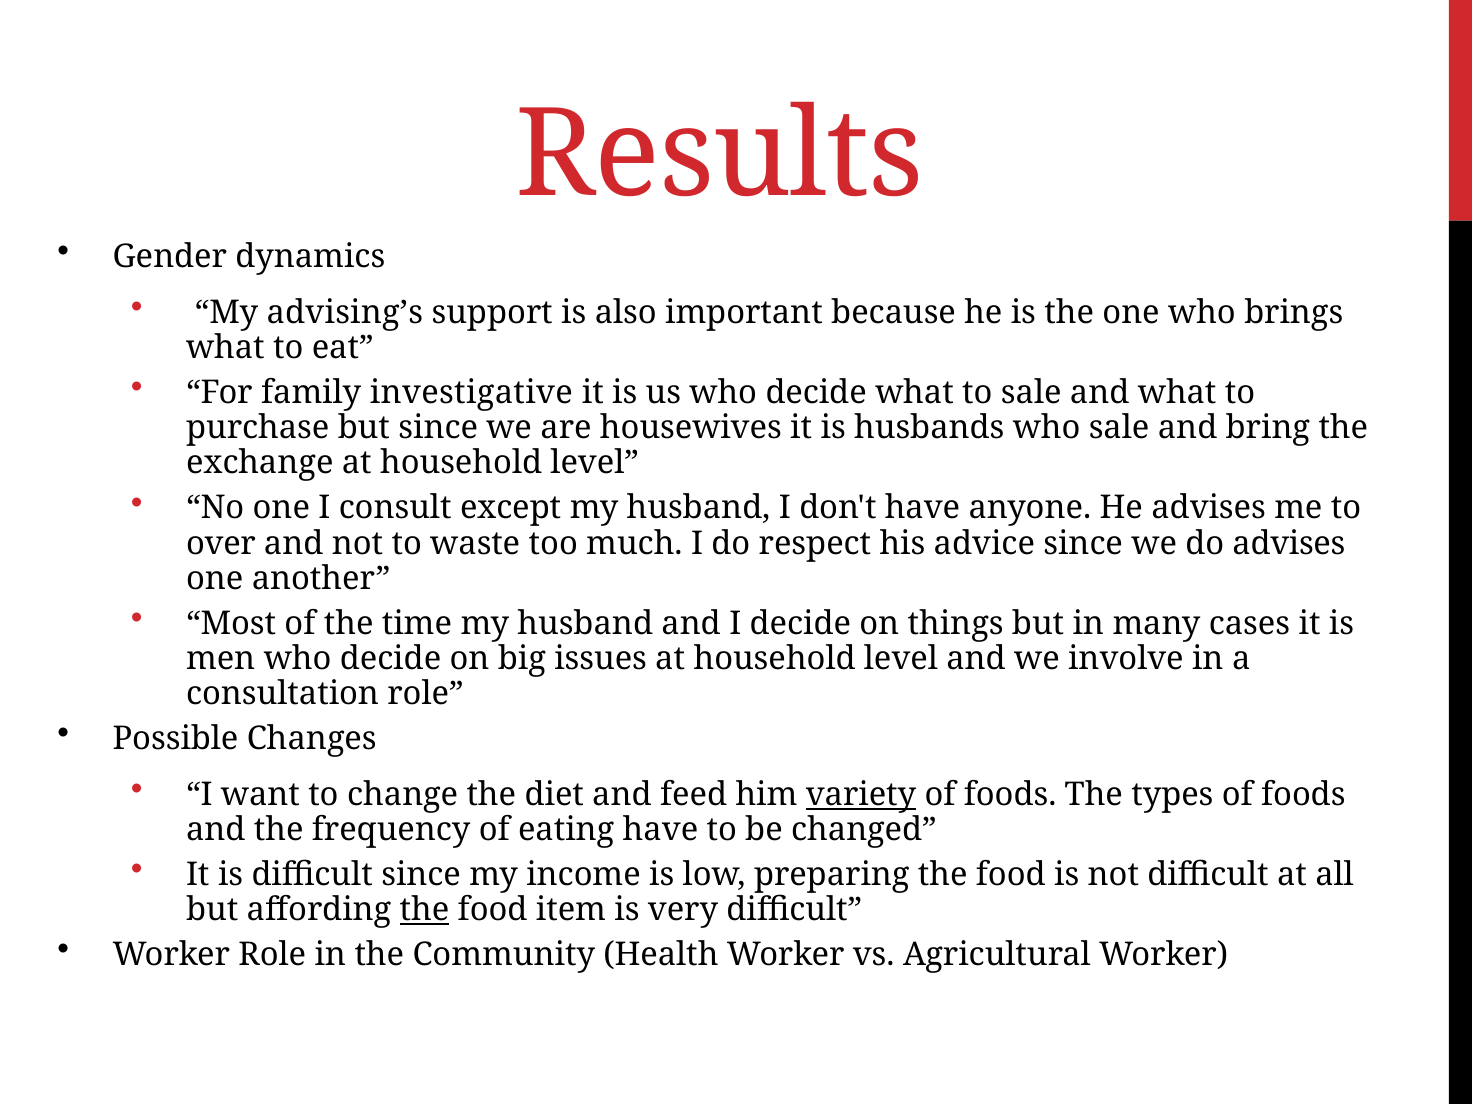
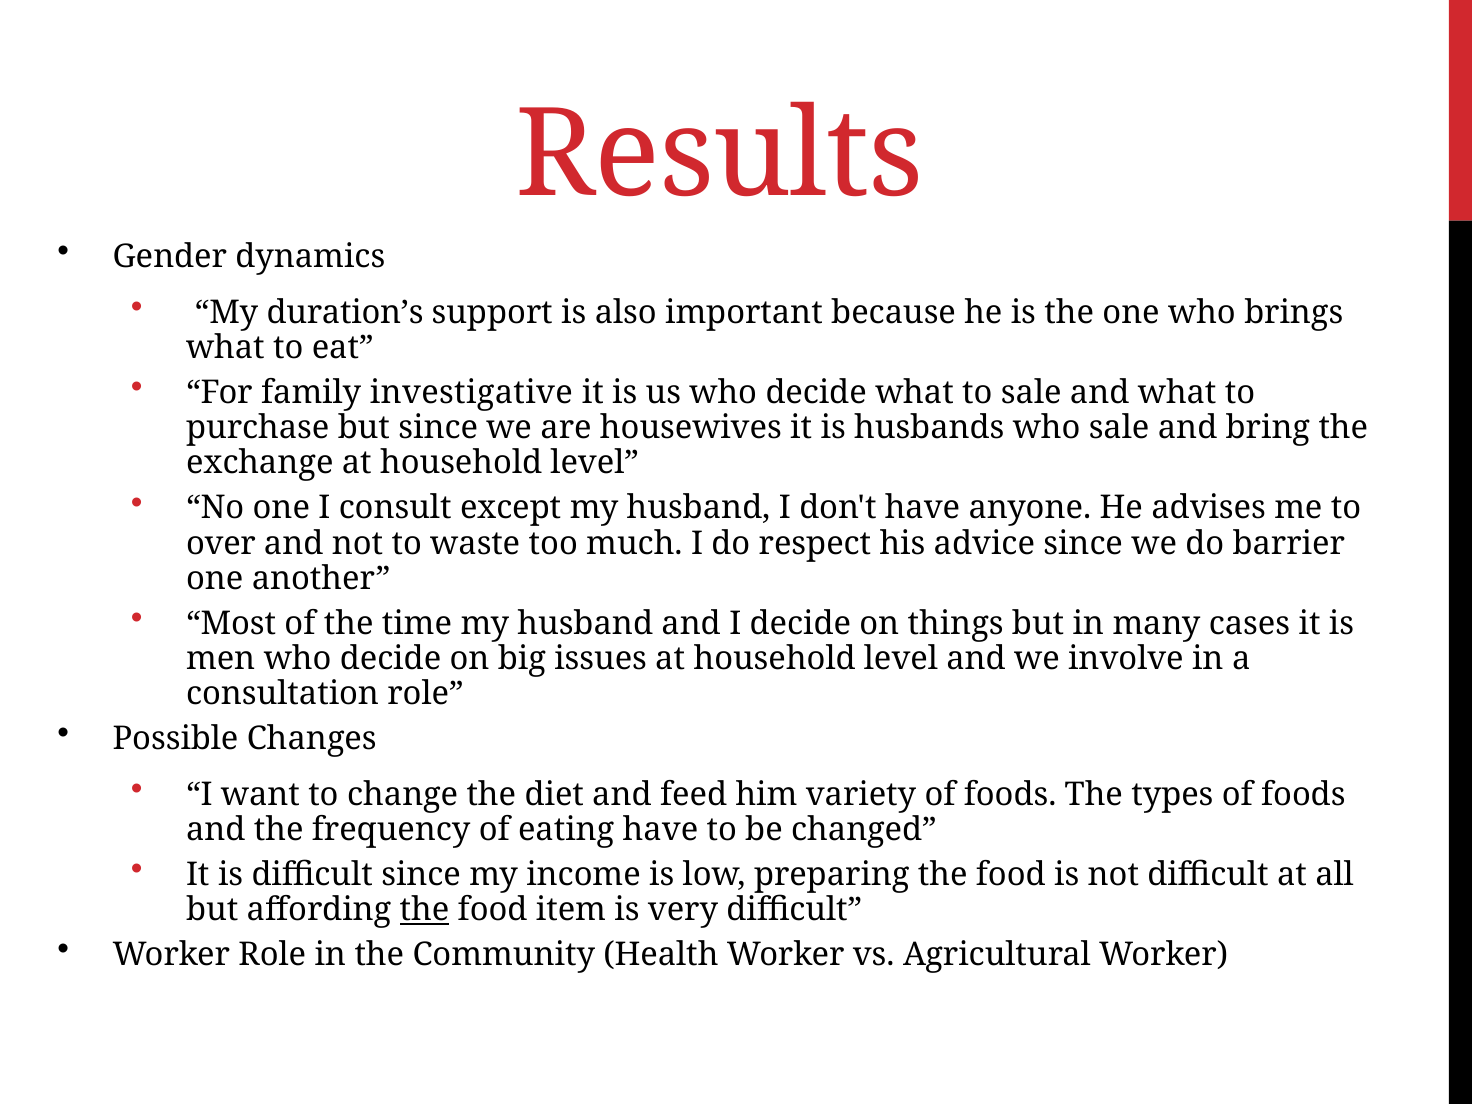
advising’s: advising’s -> duration’s (345, 312)
do advises: advises -> barrier (1289, 543)
variety underline: present -> none (861, 795)
